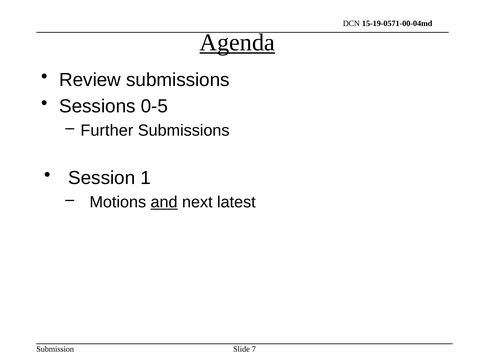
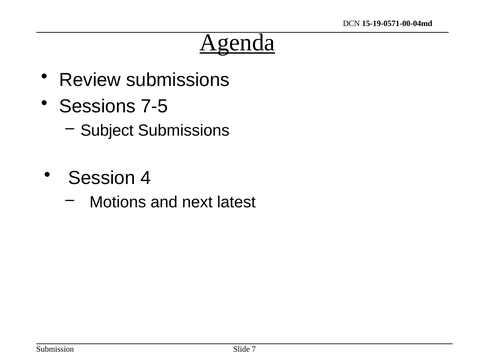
0-5: 0-5 -> 7-5 (154, 106)
Further: Further -> Subject (107, 130)
1: 1 -> 4 (146, 178)
and underline: present -> none (164, 202)
